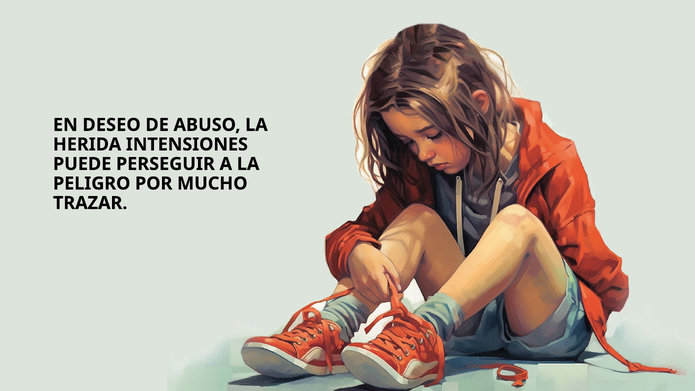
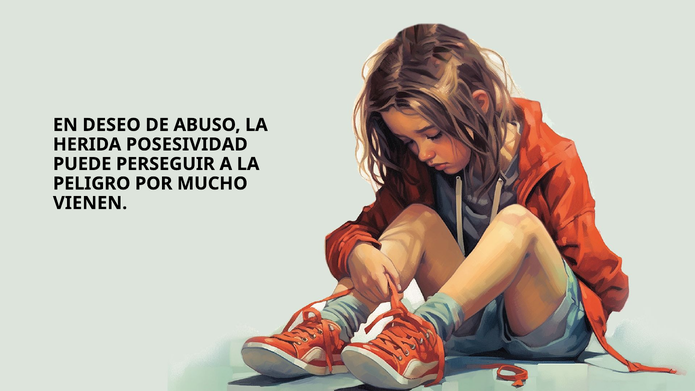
INTENSIONES: INTENSIONES -> POSESIVIDAD (187, 144)
TRAZAR: TRAZAR -> VIENEN (90, 203)
